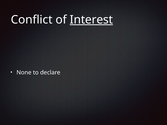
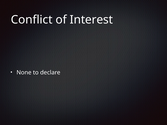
Interest underline: present -> none (91, 20)
